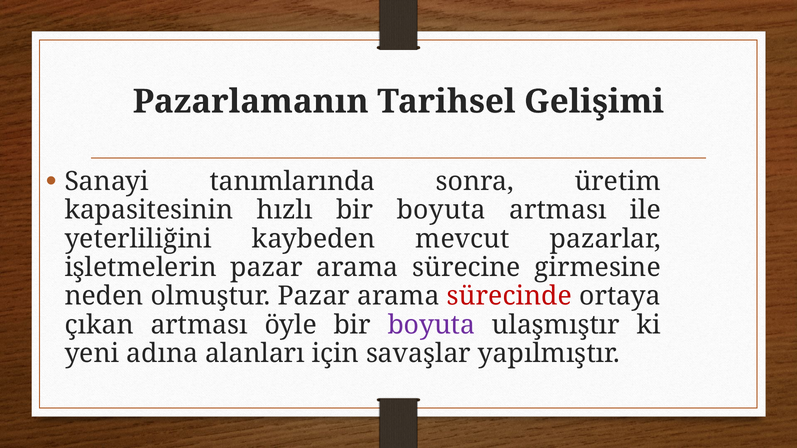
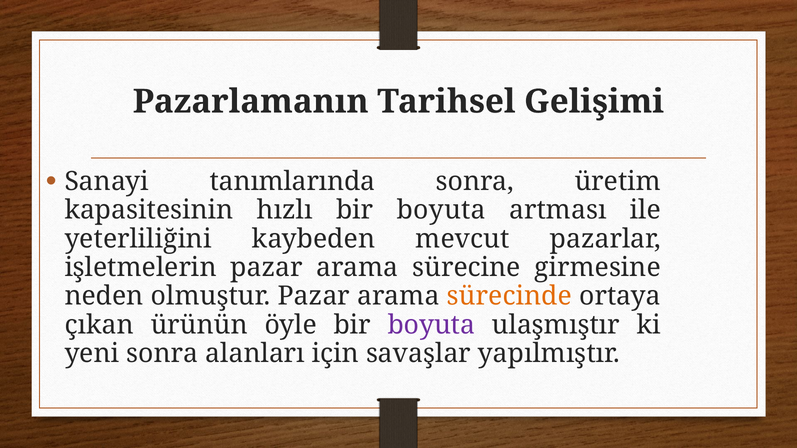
sürecinde colour: red -> orange (509, 296)
çıkan artması: artması -> ürünün (199, 325)
yeni adına: adına -> sonra (162, 354)
